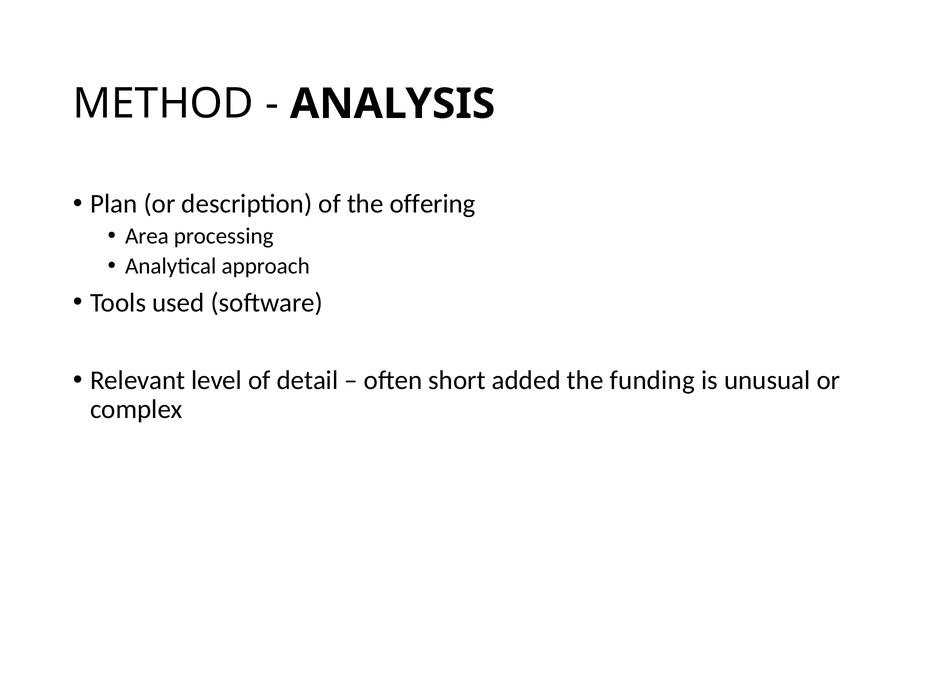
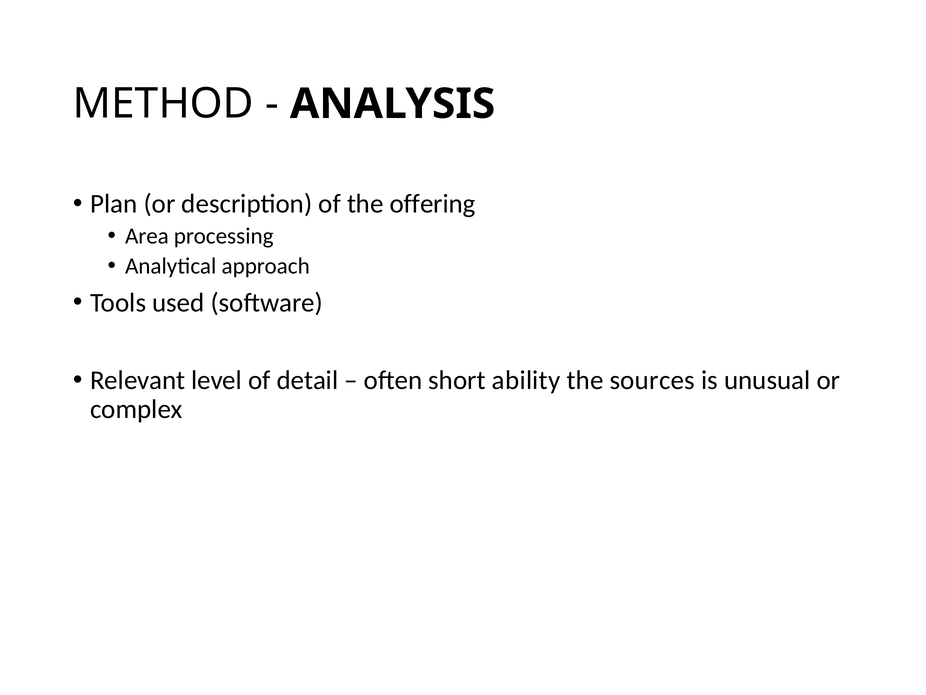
added: added -> ability (526, 380)
funding: funding -> sources (652, 380)
